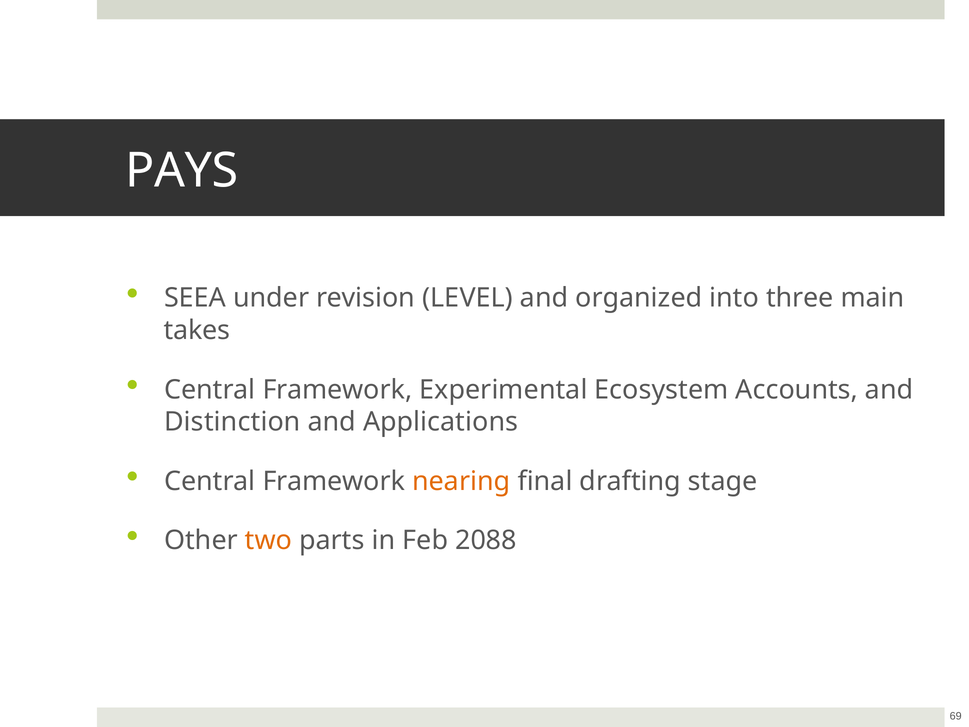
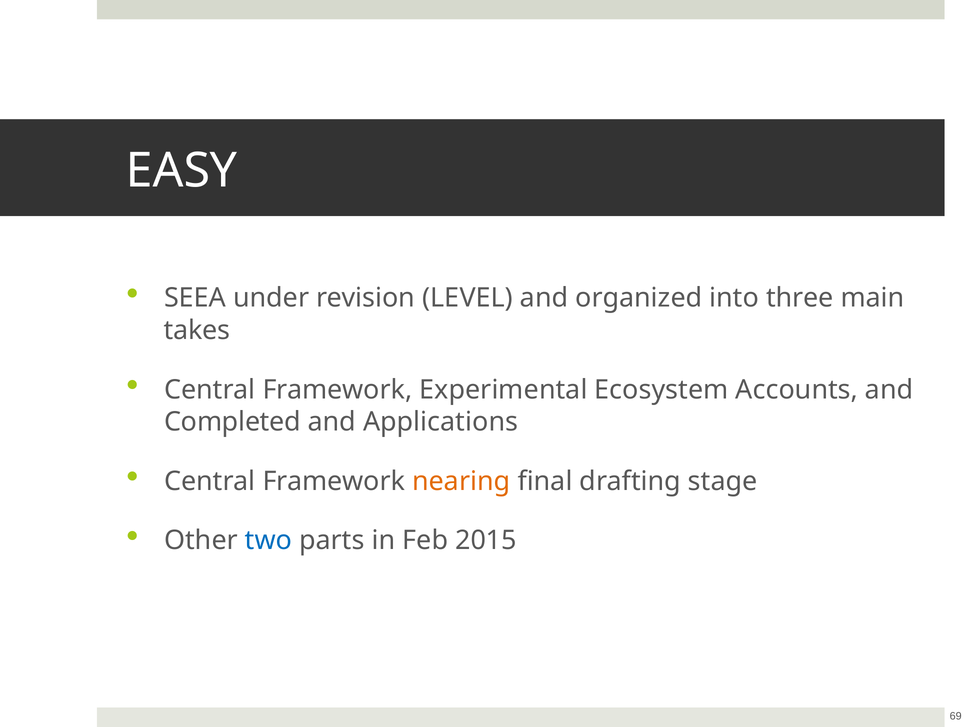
PAYS: PAYS -> EASY (182, 171)
Distinction: Distinction -> Completed (233, 422)
two colour: orange -> blue (269, 540)
2088: 2088 -> 2015 (486, 540)
